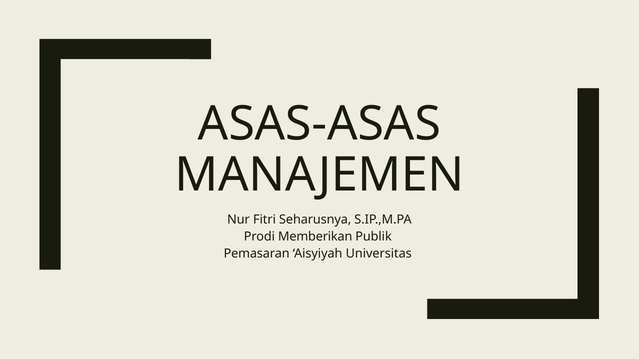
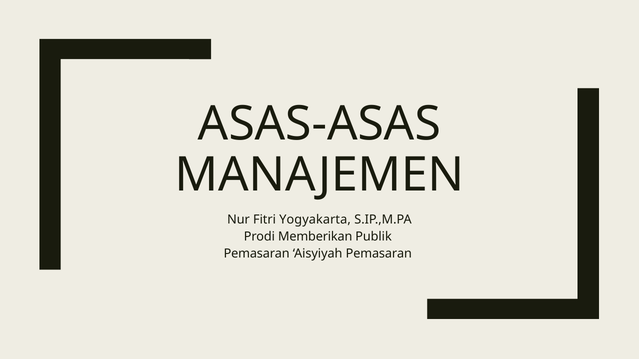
Seharusnya: Seharusnya -> Yogyakarta (315, 220)
Aisyiyah Universitas: Universitas -> Pemasaran (379, 254)
